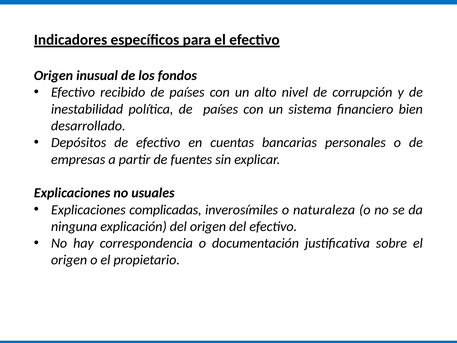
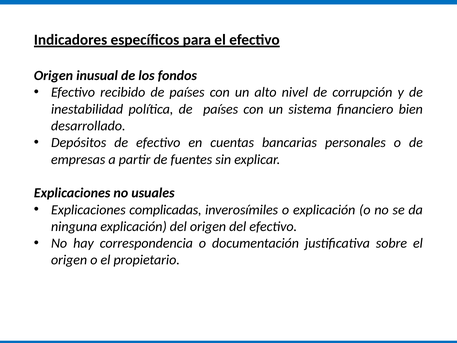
o naturaleza: naturaleza -> explicación (324, 210)
